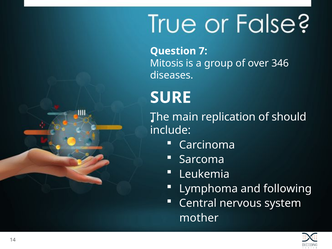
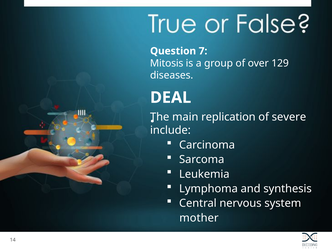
346: 346 -> 129 (280, 63)
SURE: SURE -> DEAL (171, 98)
should: should -> severe (289, 117)
following: following -> synthesis (288, 189)
